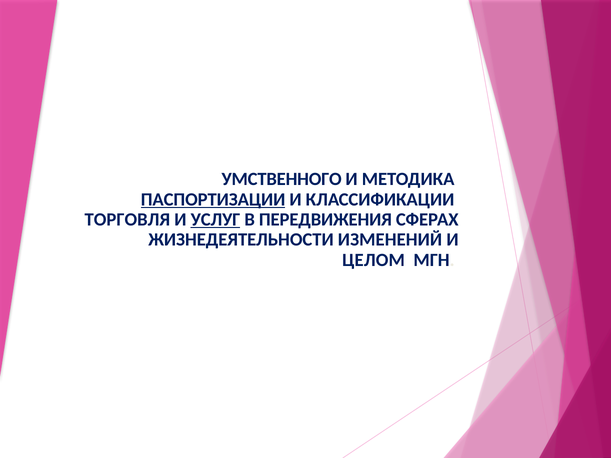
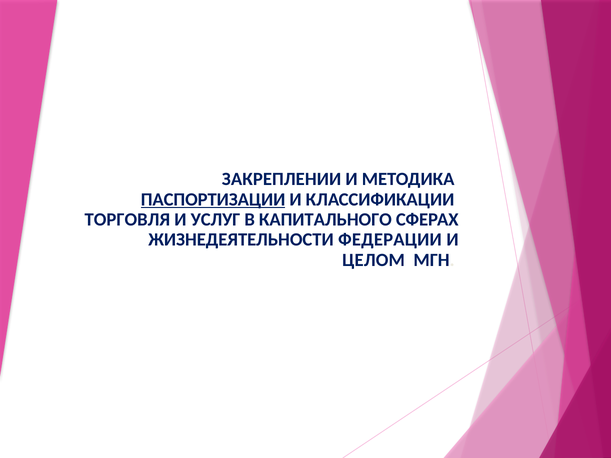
УМСТВЕННОГО: УМСТВЕННОГО -> ЗАКРЕПЛЕНИИ (282, 179)
УСЛУГ underline: present -> none (216, 220)
ПЕРЕДВИЖЕНИЯ: ПЕРЕДВИЖЕНИЯ -> КАПИТАЛЬНОГО (325, 220)
ИЗМЕНЕНИЙ: ИЗМЕНЕНИЙ -> ФЕДЕРАЦИИ (390, 240)
